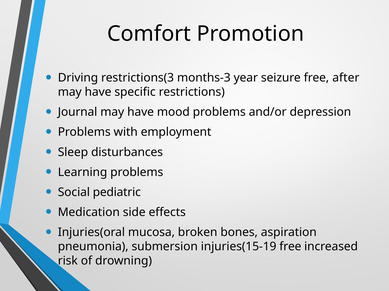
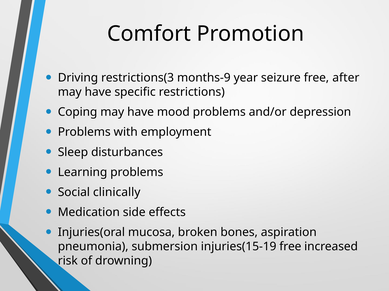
months-3: months-3 -> months-9 (204, 78)
Journal: Journal -> Coping (78, 112)
pediatric: pediatric -> clinically (117, 193)
